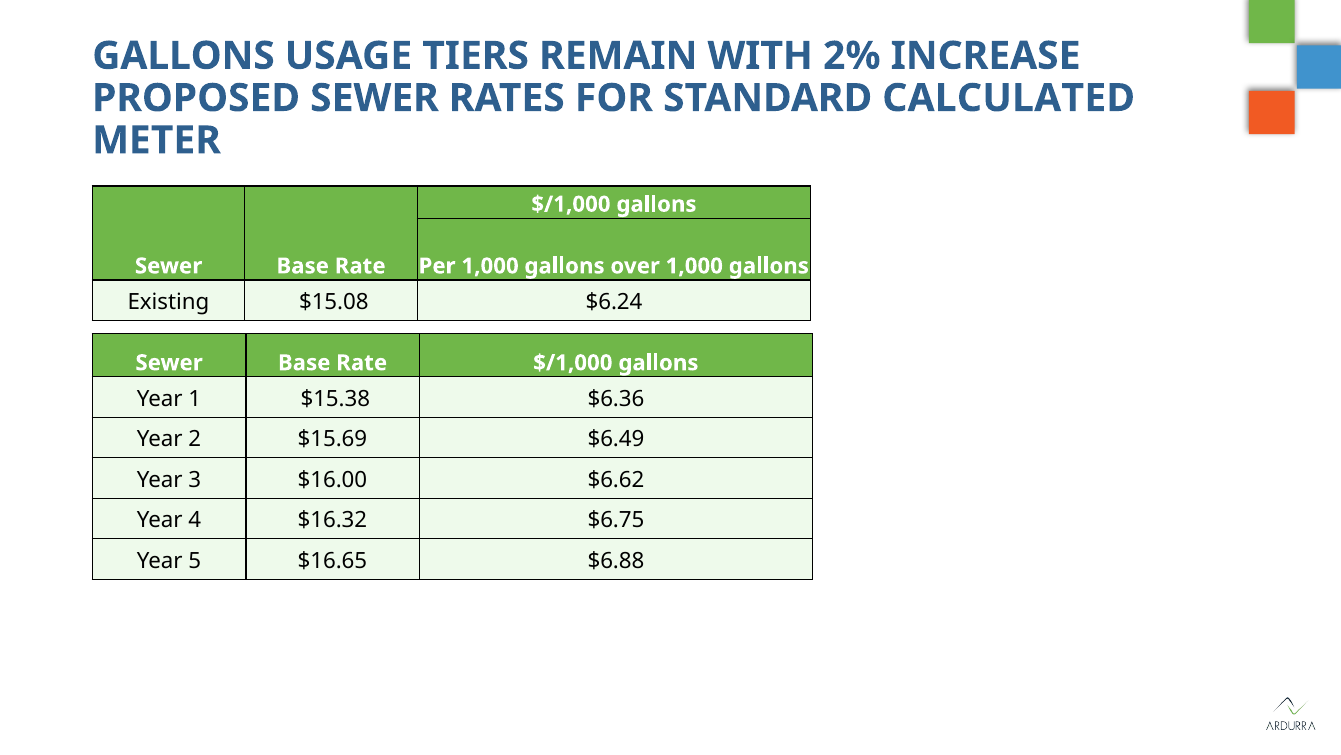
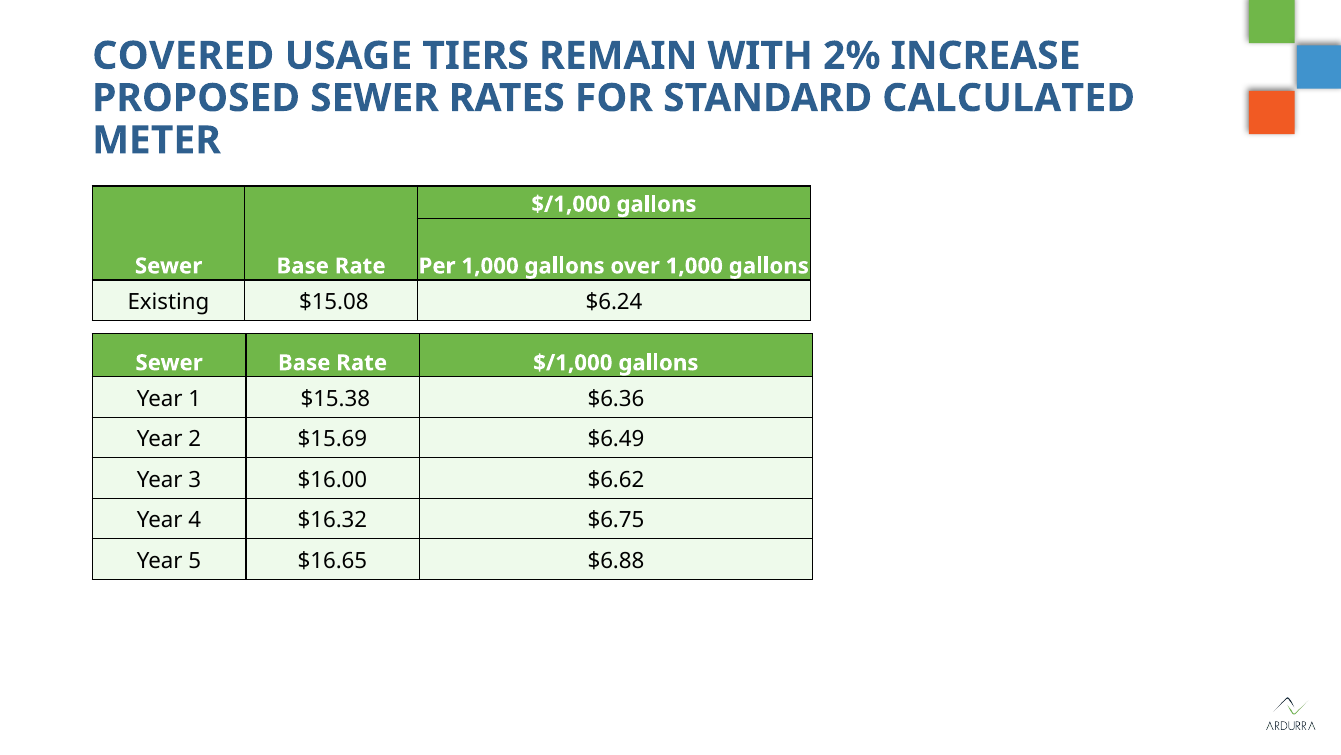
GALLONS: GALLONS -> COVERED (183, 56)
